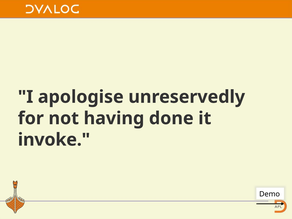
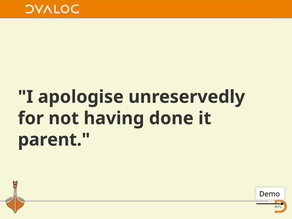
invoke: invoke -> parent (54, 140)
